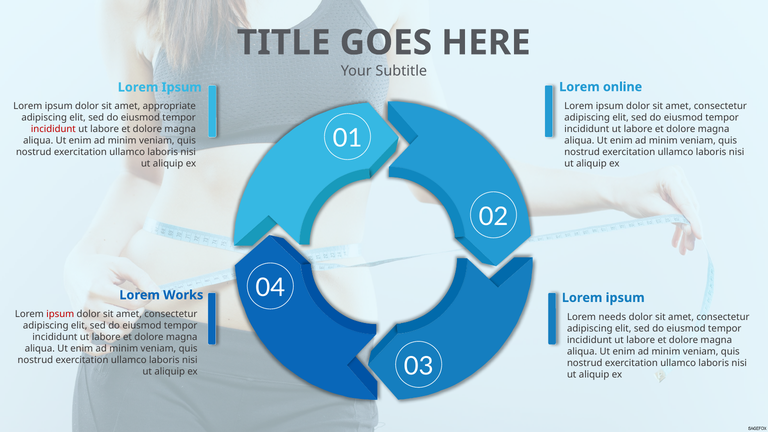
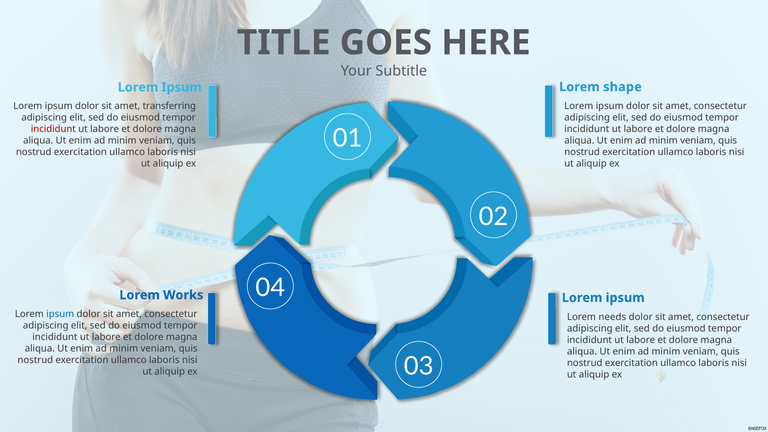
online: online -> shape (622, 87)
appropriate: appropriate -> transferring (169, 106)
ipsum colour: red -> blue (60, 314)
